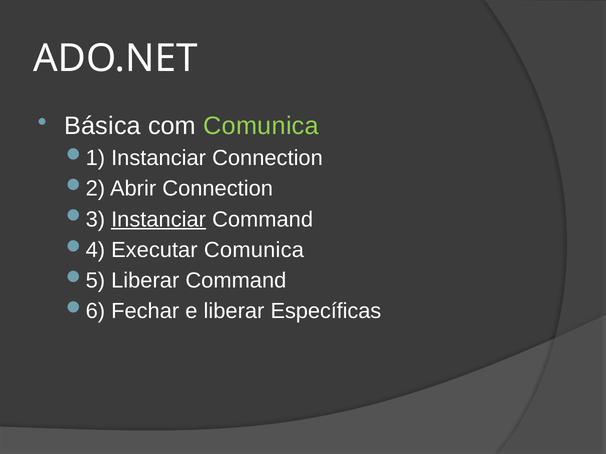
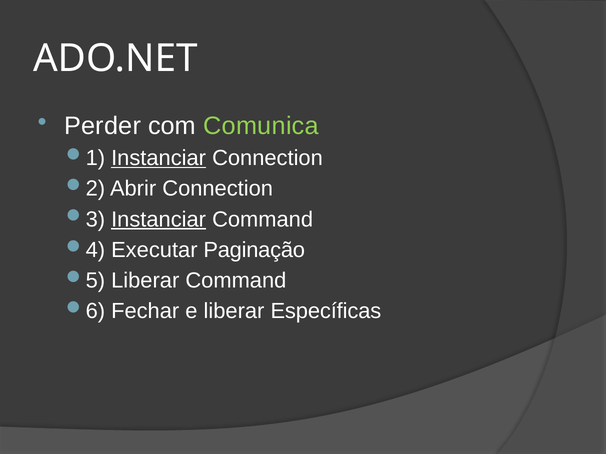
Básica: Básica -> Perder (103, 126)
Instanciar underline: none -> present (159, 158)
Executar Comunica: Comunica -> Paginação (254, 250)
